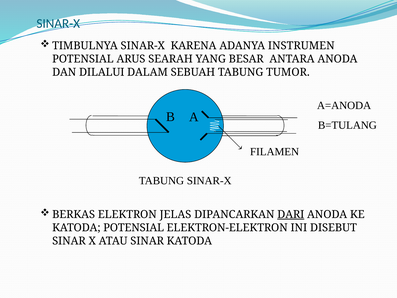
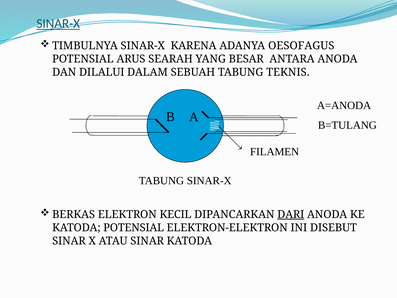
SINAR-X underline: none -> present (58, 24)
INSTRUMEN: INSTRUMEN -> OESOFAGUS (301, 46)
TUMOR: TUMOR -> TEKNIS (288, 72)
JELAS: JELAS -> KECIL (176, 214)
